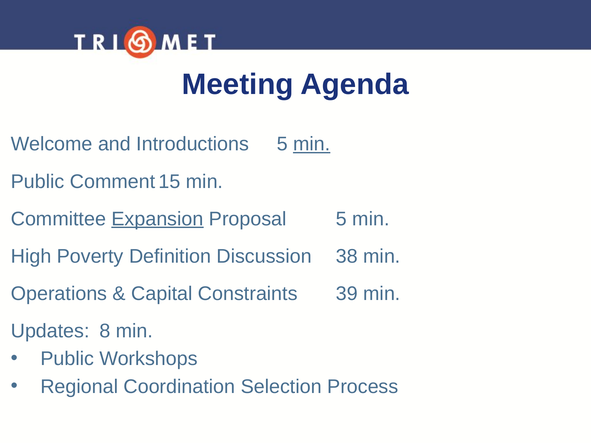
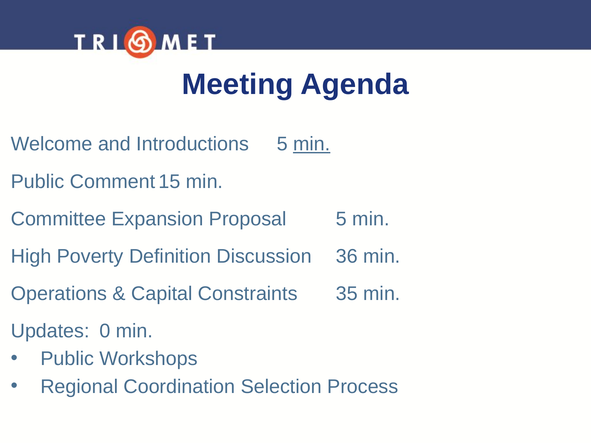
Expansion underline: present -> none (157, 219)
38: 38 -> 36 (347, 256)
39: 39 -> 35 (347, 294)
8: 8 -> 0 (105, 331)
